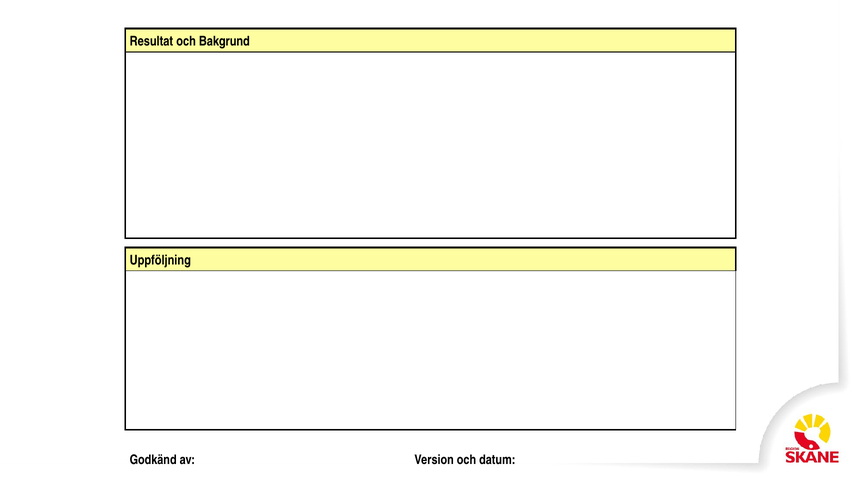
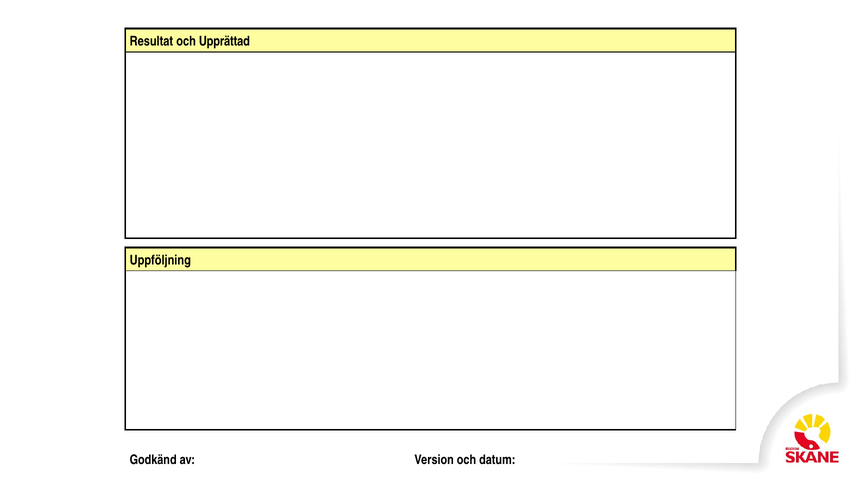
Bakgrund: Bakgrund -> Upprättad (224, 41)
